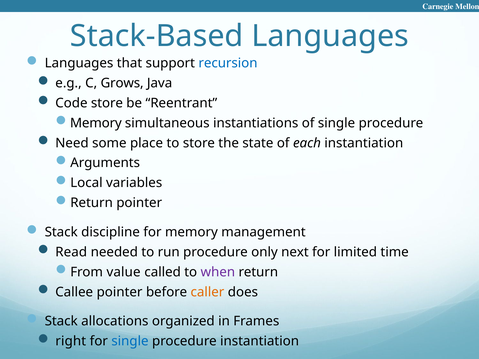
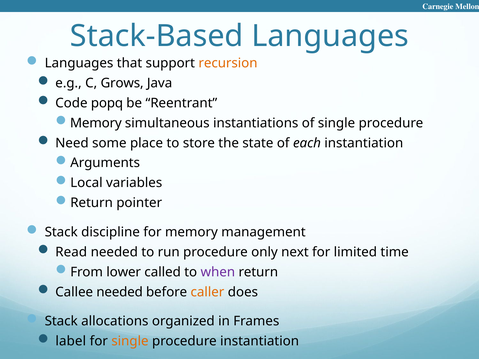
recursion colour: blue -> orange (228, 63)
Code store: store -> popq (107, 103)
value: value -> lower (124, 272)
Callee pointer: pointer -> needed (120, 292)
right: right -> label (71, 341)
single colour: blue -> orange (130, 341)
